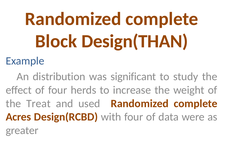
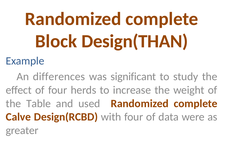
distribution: distribution -> differences (59, 77)
Treat: Treat -> Table (39, 104)
Acres: Acres -> Calve (18, 117)
